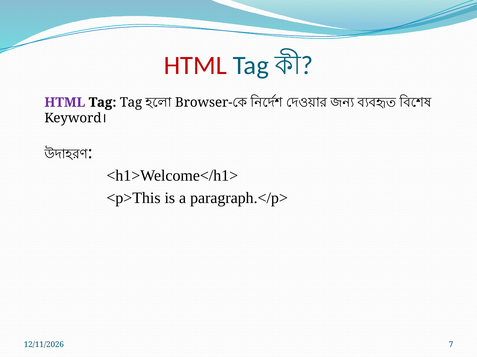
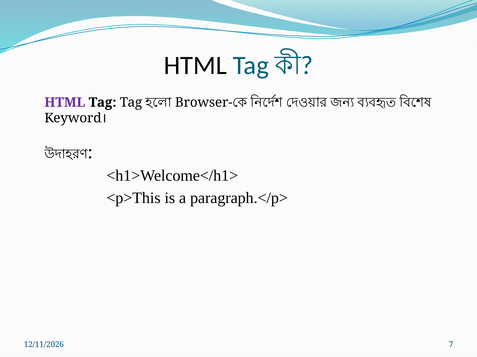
HTML colour: red -> black (195, 65)
